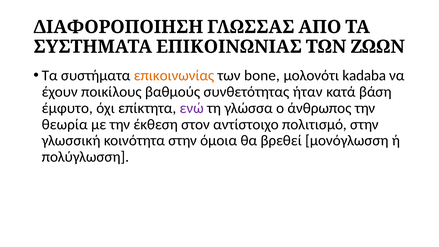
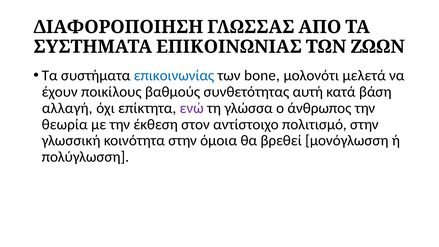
επικοινωνίας colour: orange -> blue (174, 75)
kadaba: kadaba -> μελετά (364, 75)
ήταν: ήταν -> αυτή (308, 92)
έμφυτο: έμφυτο -> αλλαγή (67, 108)
